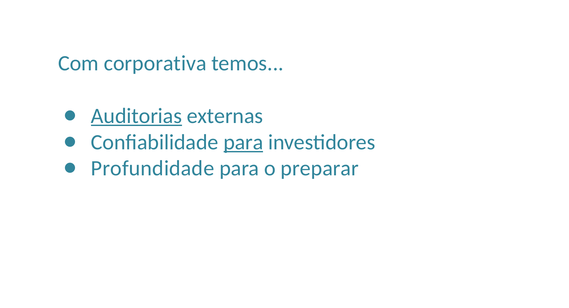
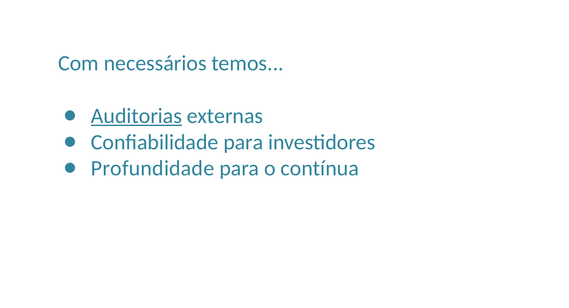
corporativa: corporativa -> necessários (155, 63)
para underline: present -> none (243, 142)
preparar: preparar -> contínua (320, 169)
